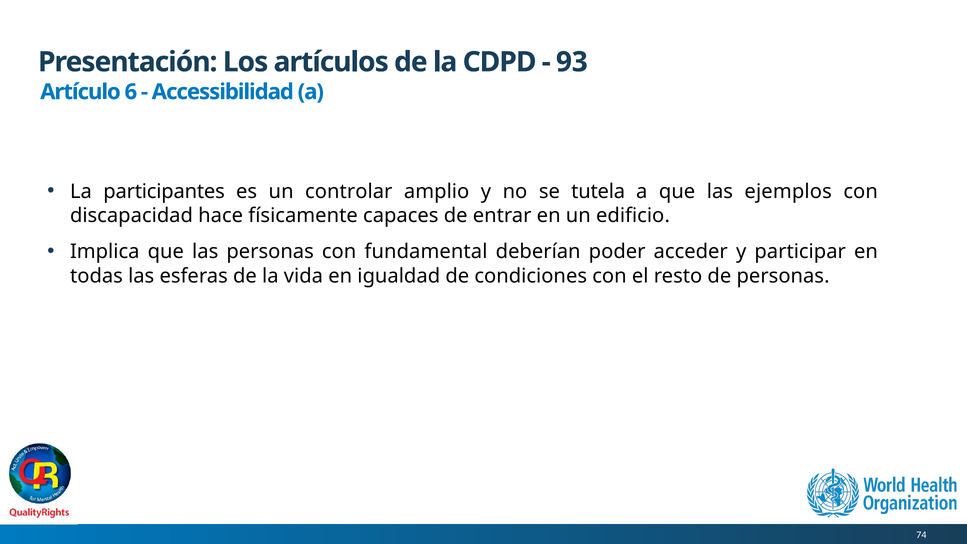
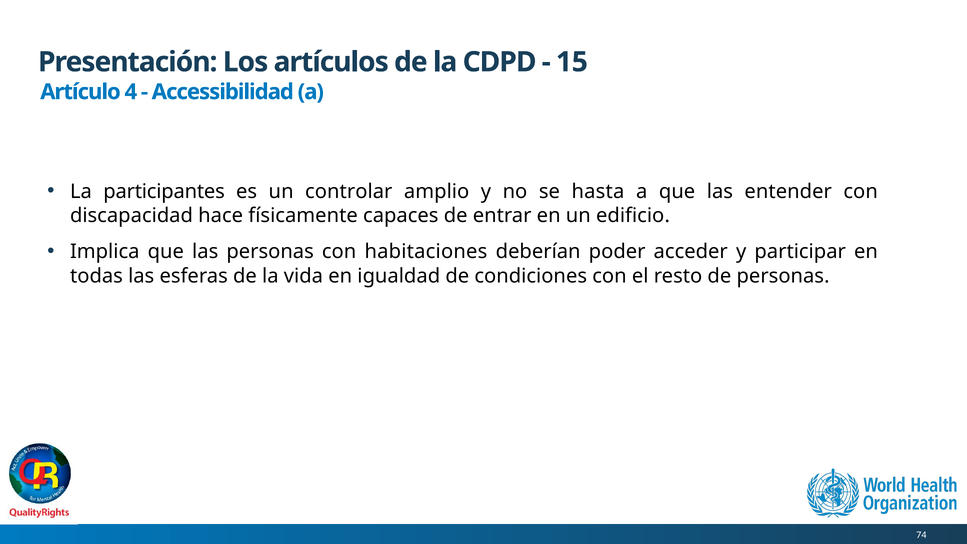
93: 93 -> 15 (572, 62)
6: 6 -> 4 (131, 92)
tutela: tutela -> hasta (598, 191)
ejemplos: ejemplos -> entender (788, 191)
fundamental: fundamental -> habitaciones (426, 252)
